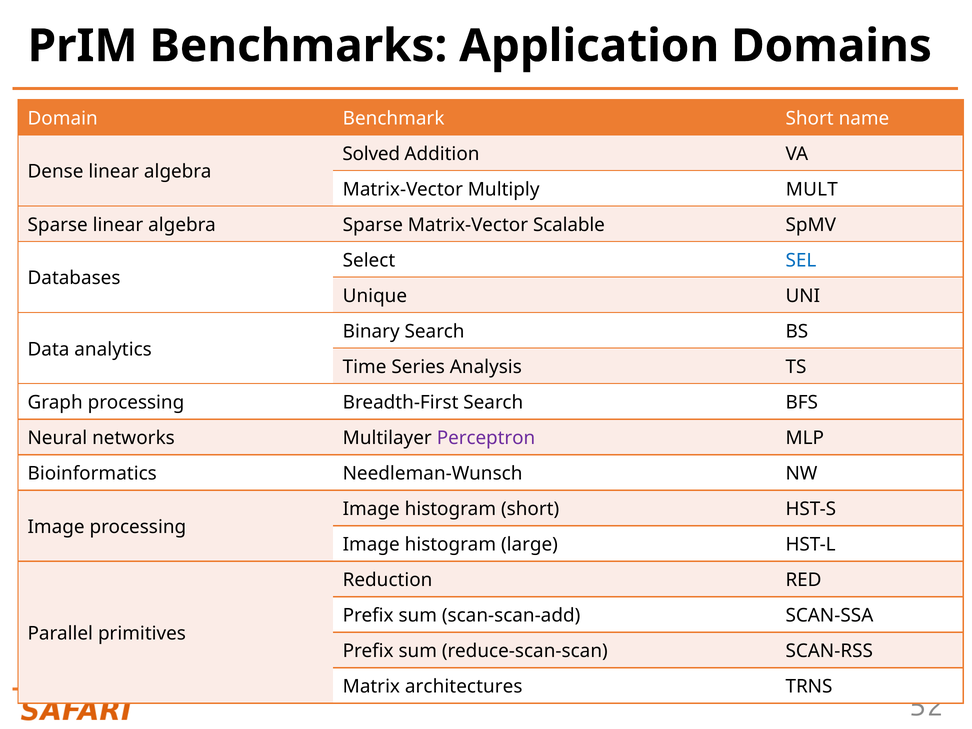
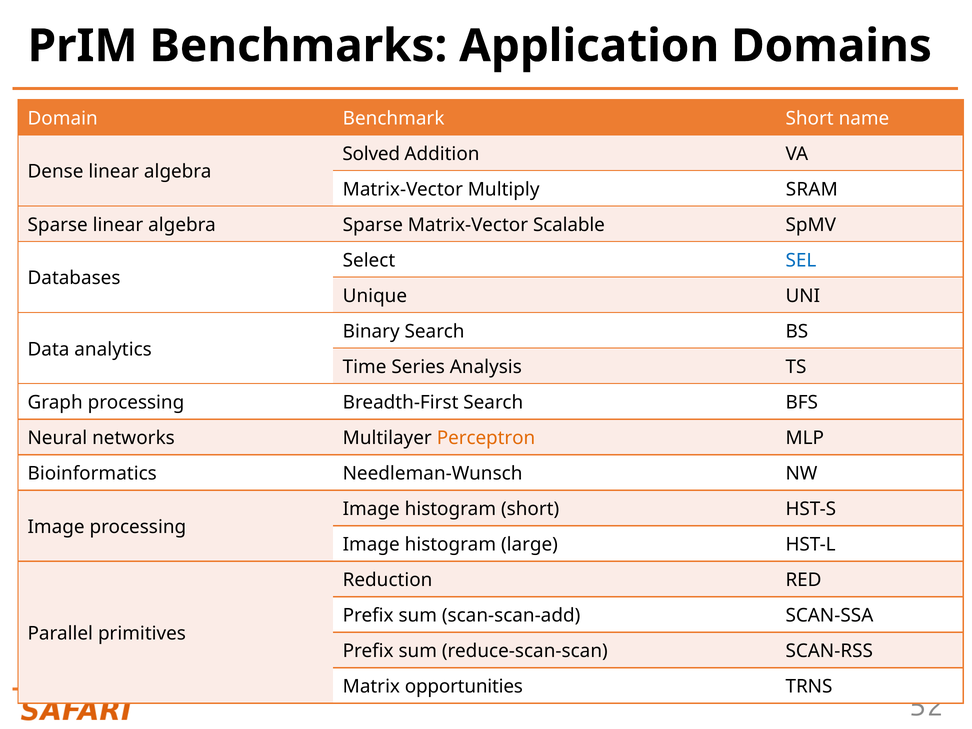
MULT: MULT -> SRAM (812, 189)
Perceptron colour: purple -> orange (486, 438)
architectures: architectures -> opportunities (464, 687)
